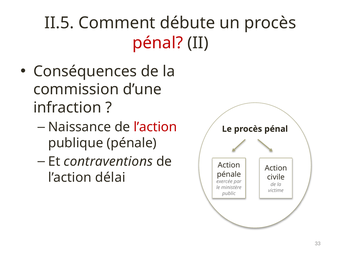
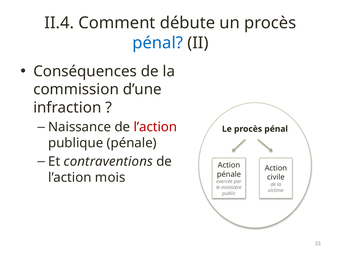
II.5: II.5 -> II.4 (59, 23)
pénal colour: red -> blue (158, 43)
délai: délai -> mois (110, 178)
